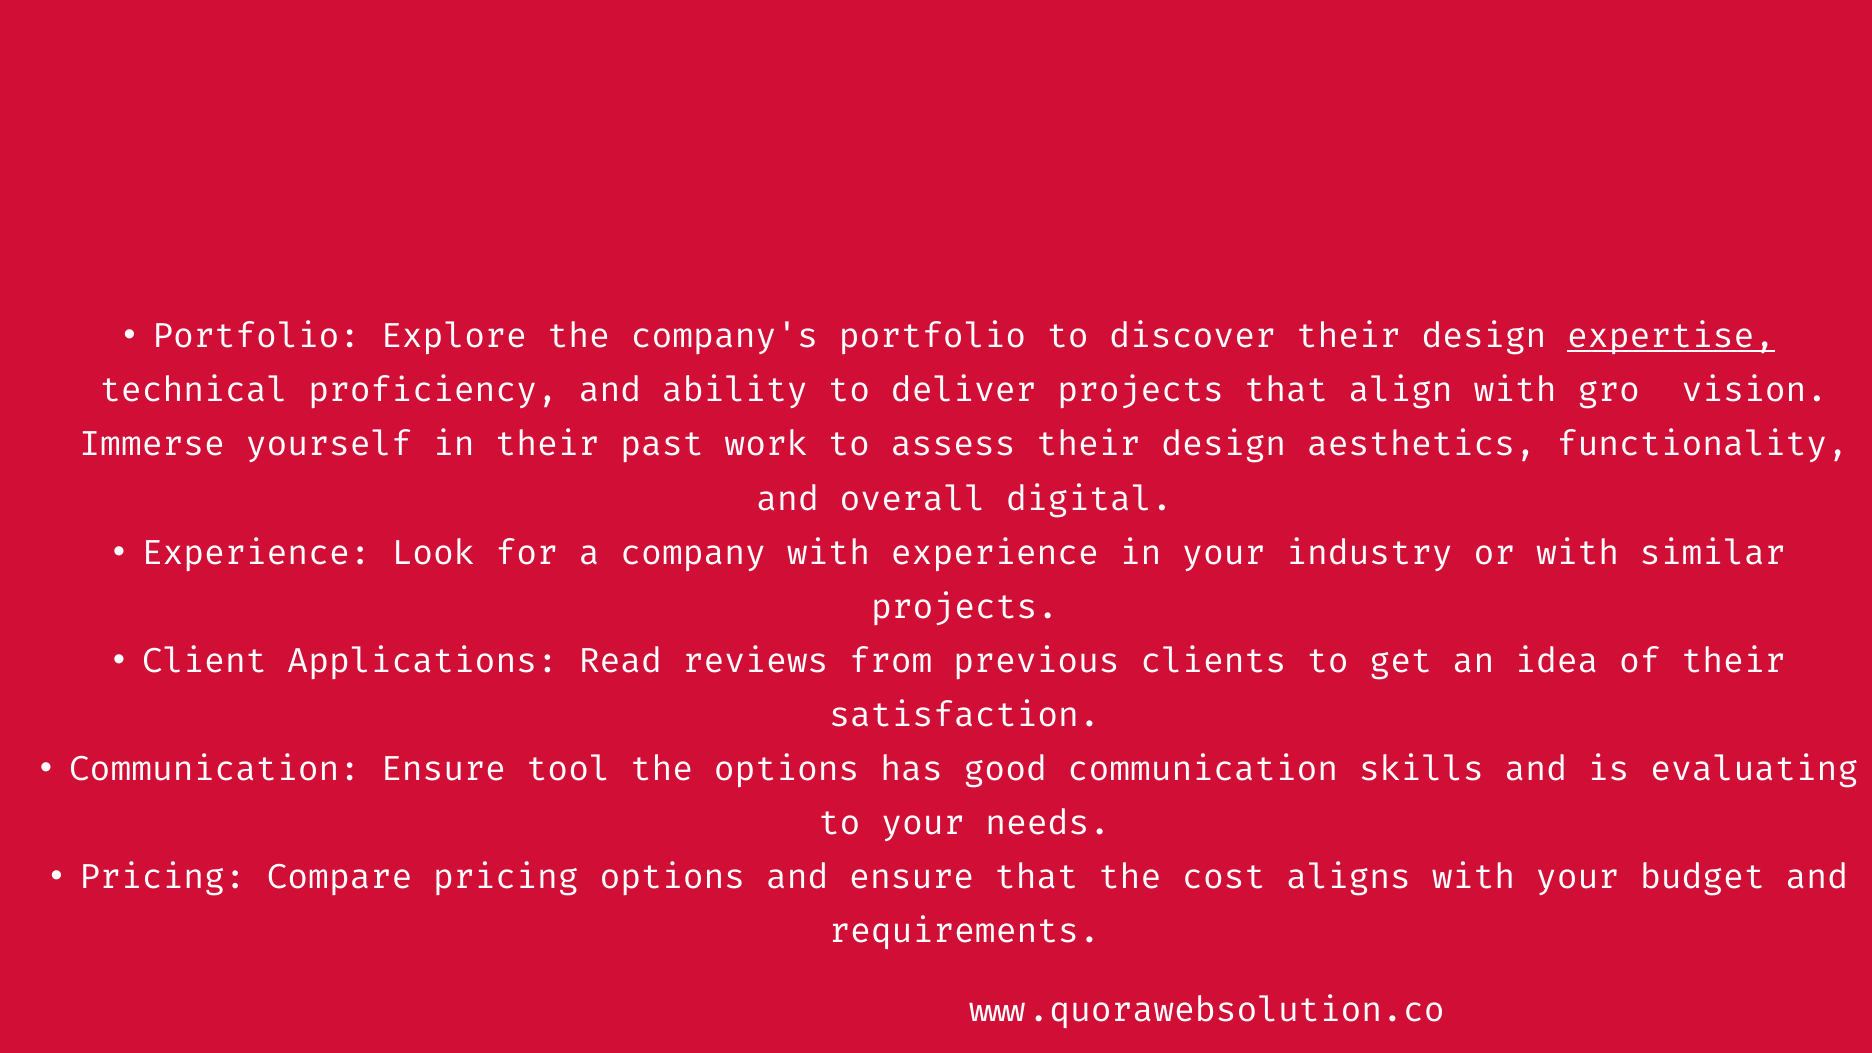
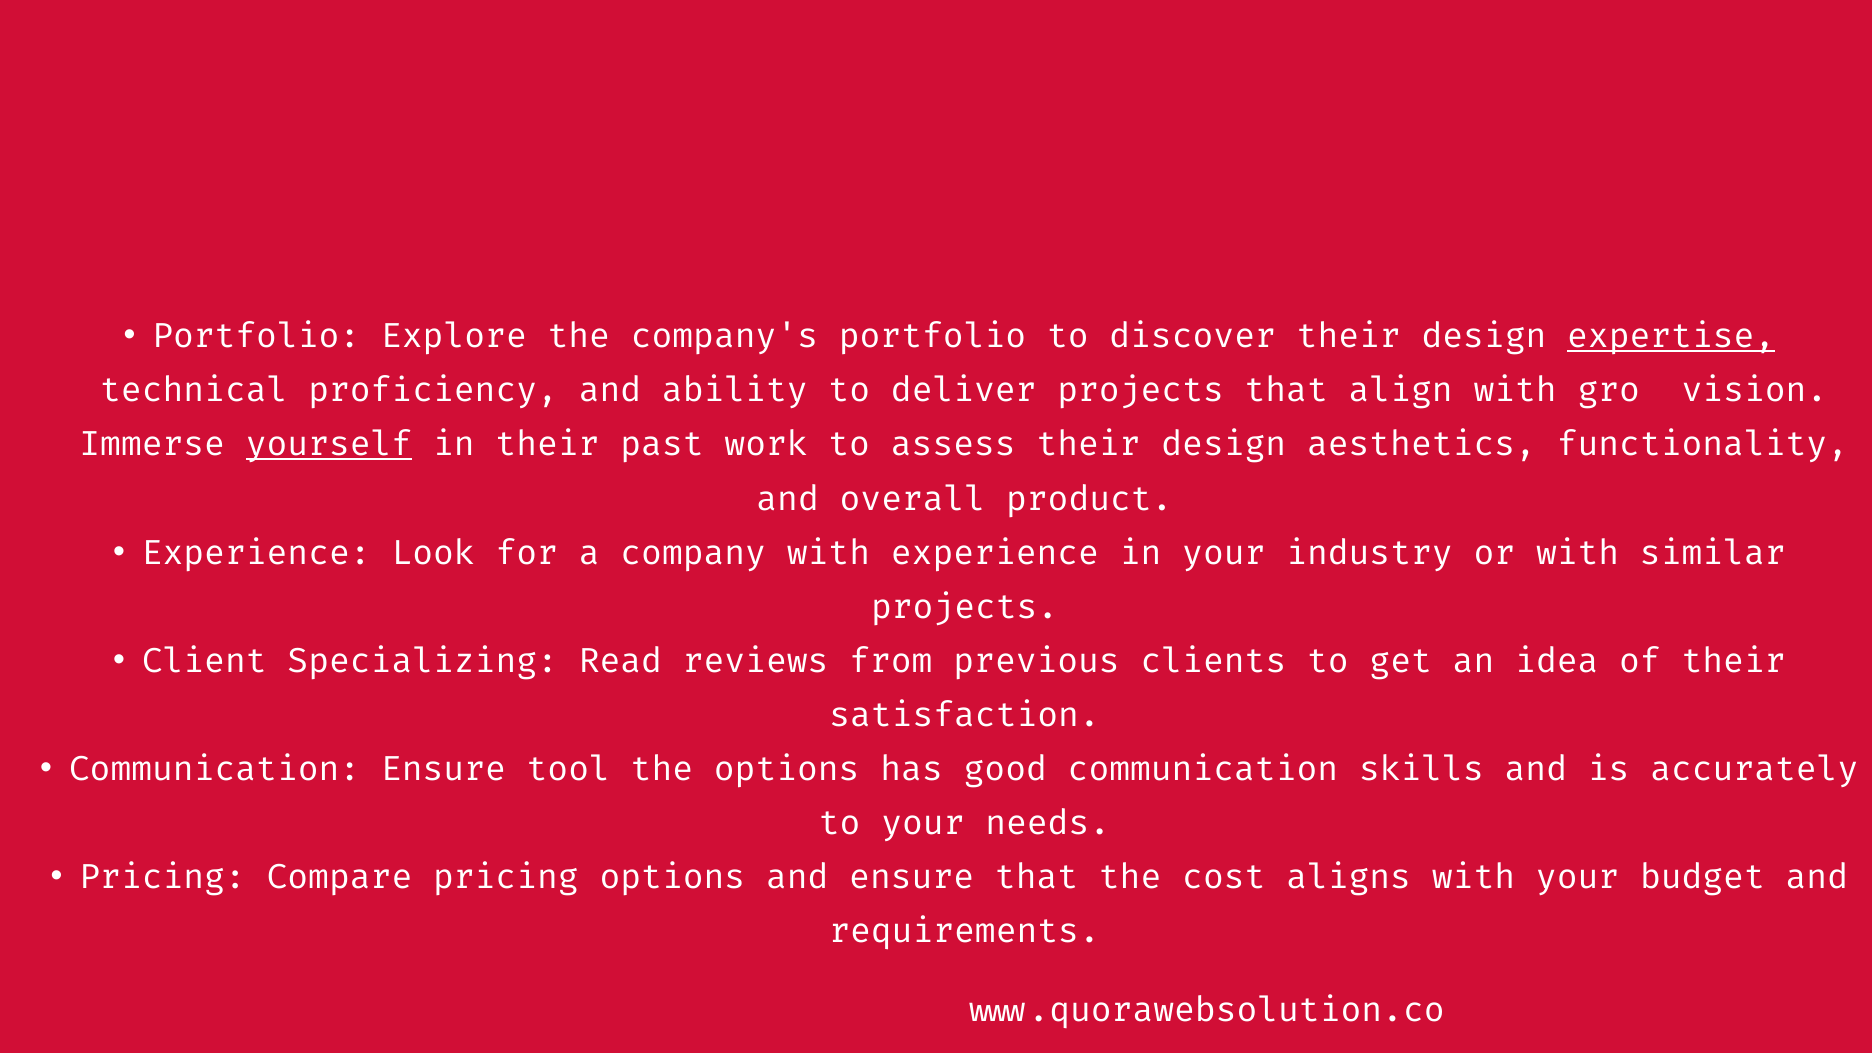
yourself underline: none -> present (329, 445)
digital: digital -> product (1089, 499)
Applications: Applications -> Specializing (423, 661)
evaluating: evaluating -> accurately (1754, 769)
